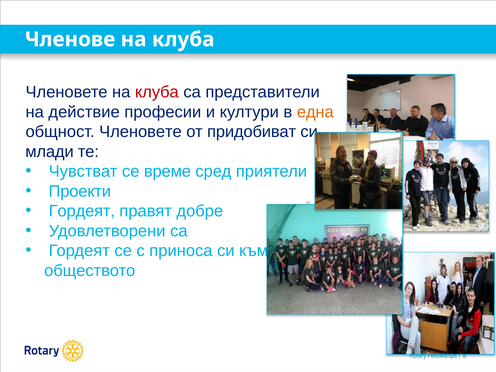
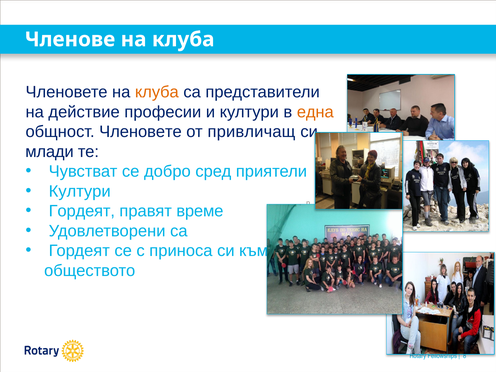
клуба colour: red -> orange (157, 92)
придобиват: придобиват -> привличащ (251, 132)
време: време -> добро (167, 171)
Проекти: Проекти -> Култури (80, 191)
добре: добре -> време (200, 211)
